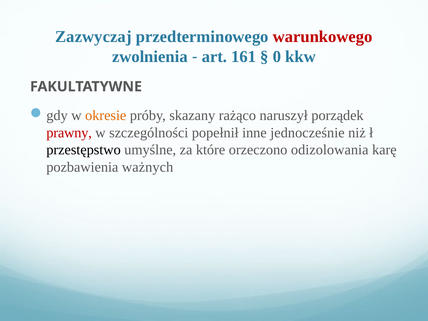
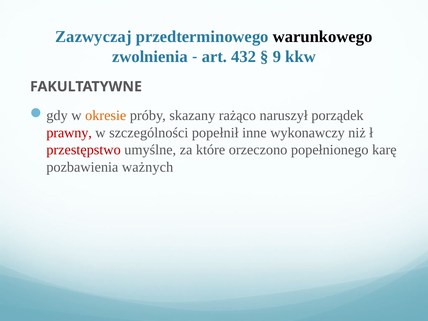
warunkowego colour: red -> black (323, 37)
161: 161 -> 432 (244, 57)
0: 0 -> 9 (277, 57)
jednocześnie: jednocześnie -> wykonawczy (308, 133)
przestępstwo colour: black -> red (84, 150)
odizolowania: odizolowania -> popełnionego (330, 150)
